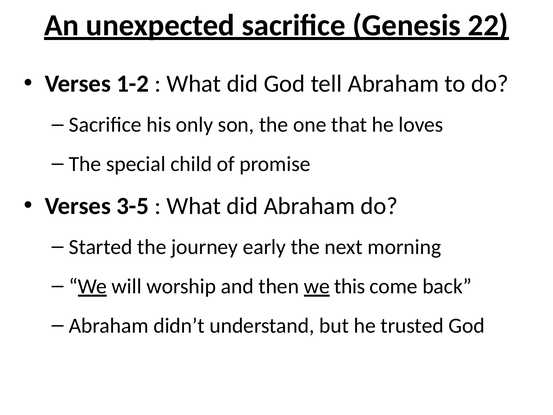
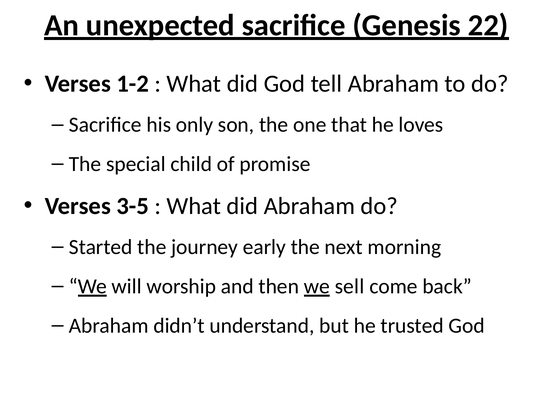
this: this -> sell (349, 286)
